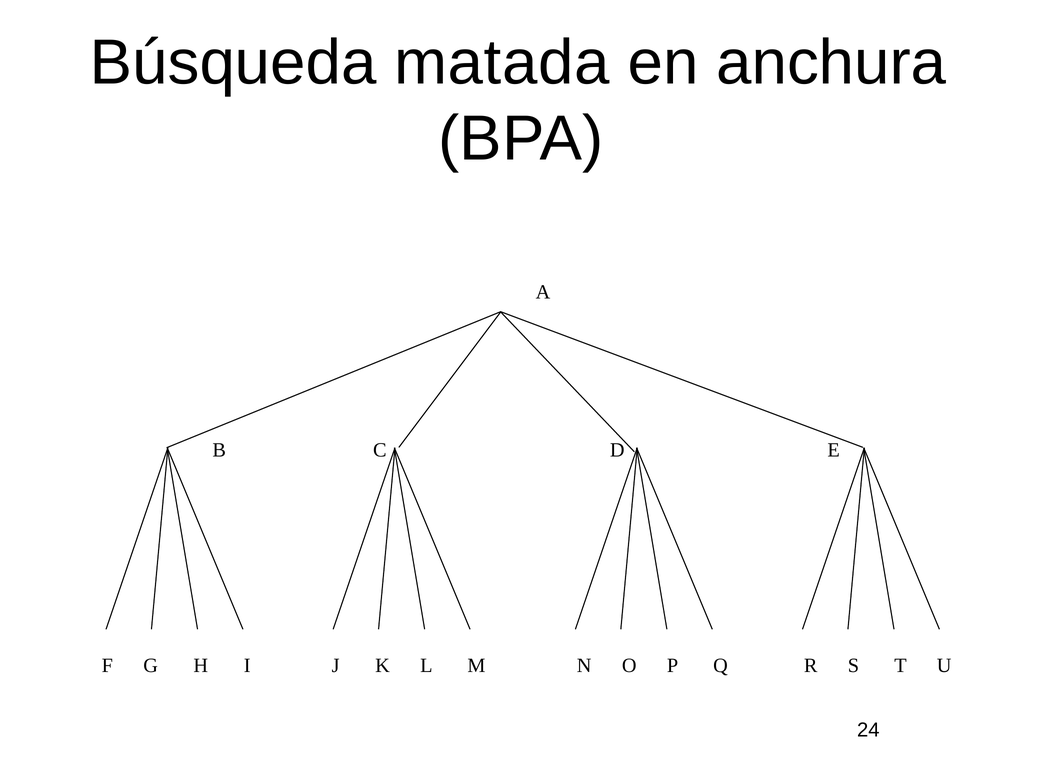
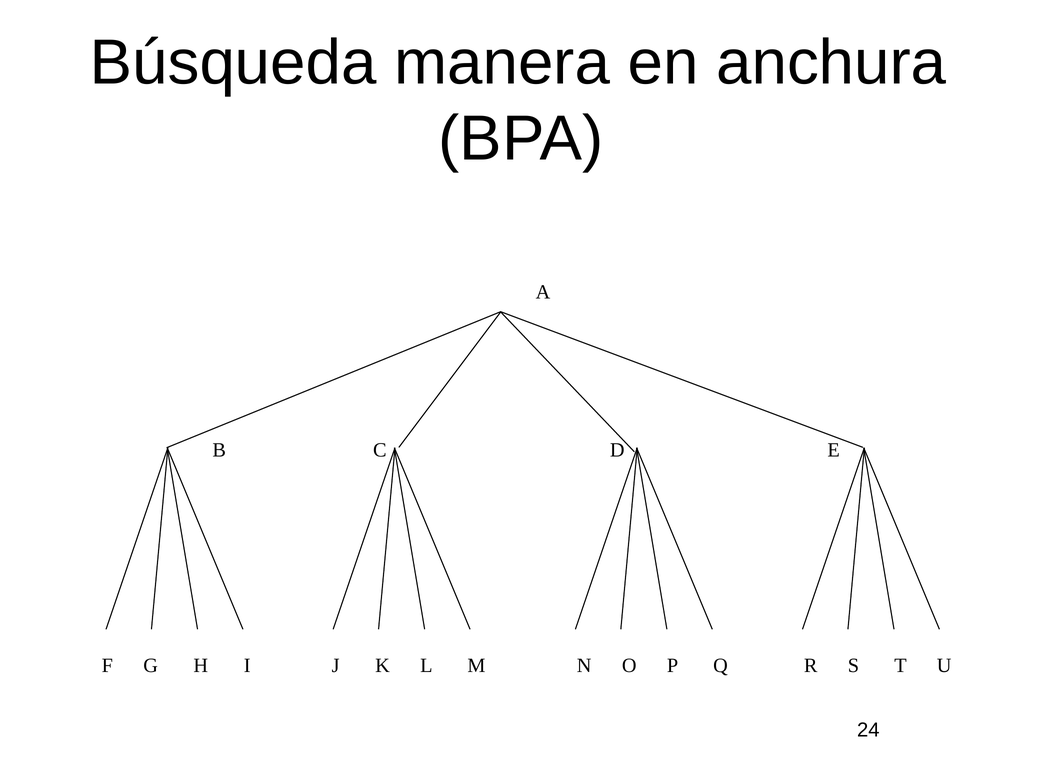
matada: matada -> manera (502, 63)
